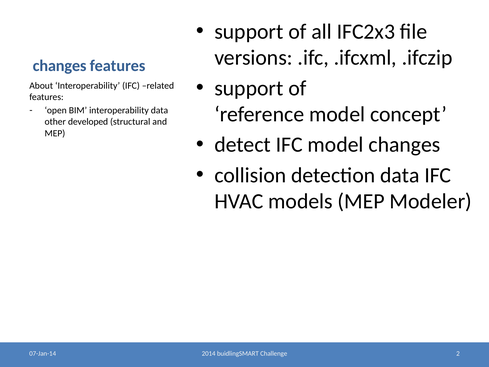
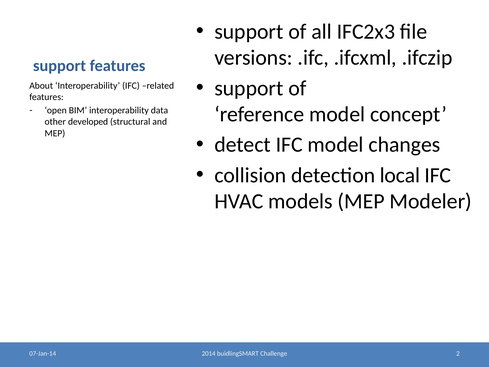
changes: changes -> support (60, 66)
detection data: data -> local (400, 175)
